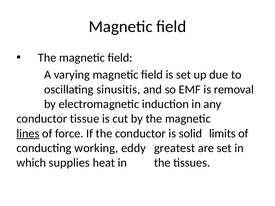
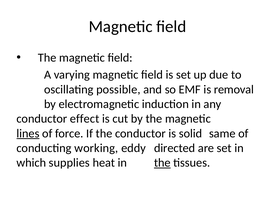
sinusitis: sinusitis -> possible (118, 90)
tissue: tissue -> effect (85, 119)
limits: limits -> same (222, 134)
greatest: greatest -> directed (175, 148)
the underline: none -> present (162, 163)
